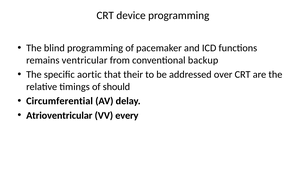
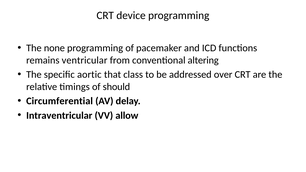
blind: blind -> none (54, 48)
backup: backup -> altering (203, 60)
their: their -> class (133, 75)
Atrioventricular: Atrioventricular -> Intraventricular (59, 115)
every: every -> allow (127, 115)
